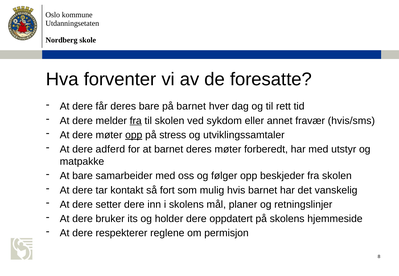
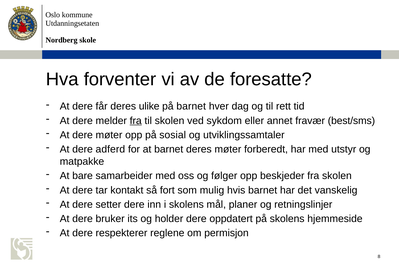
deres bare: bare -> ulike (149, 106)
hvis/sms: hvis/sms -> best/sms (351, 121)
opp underline: present -> none (134, 135)
stress: stress -> sosial (173, 135)
